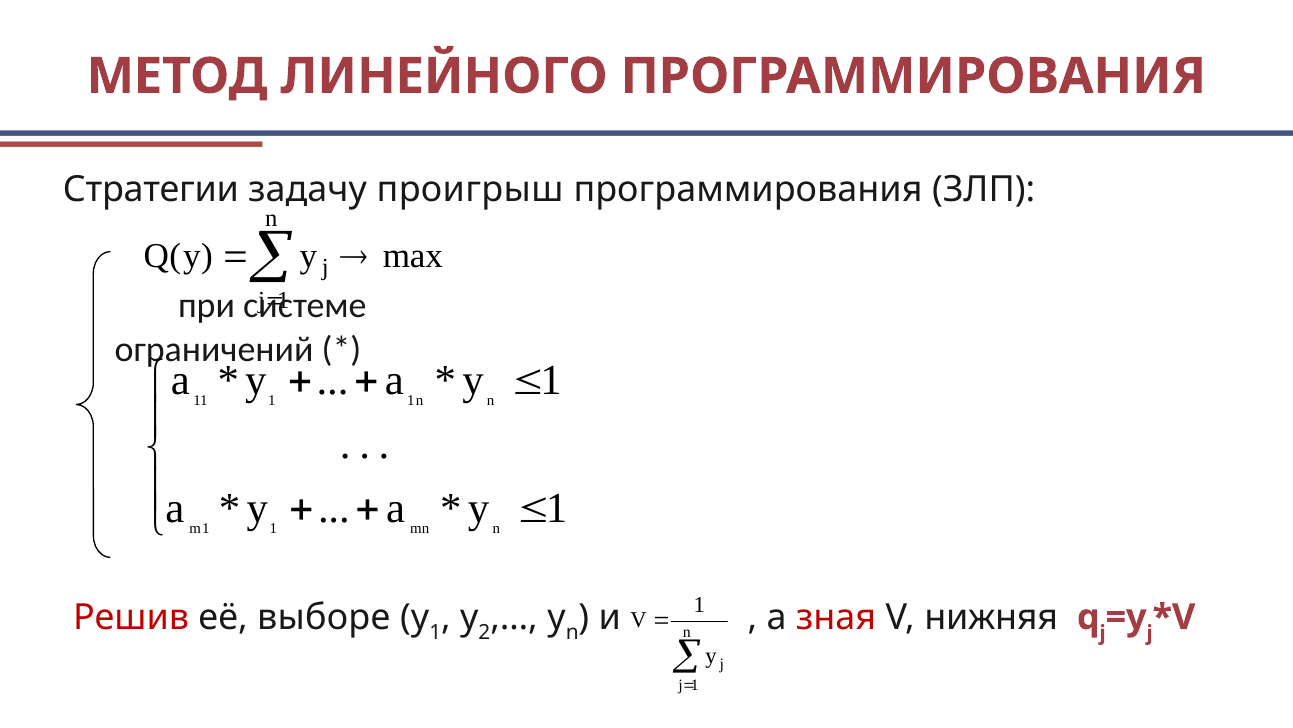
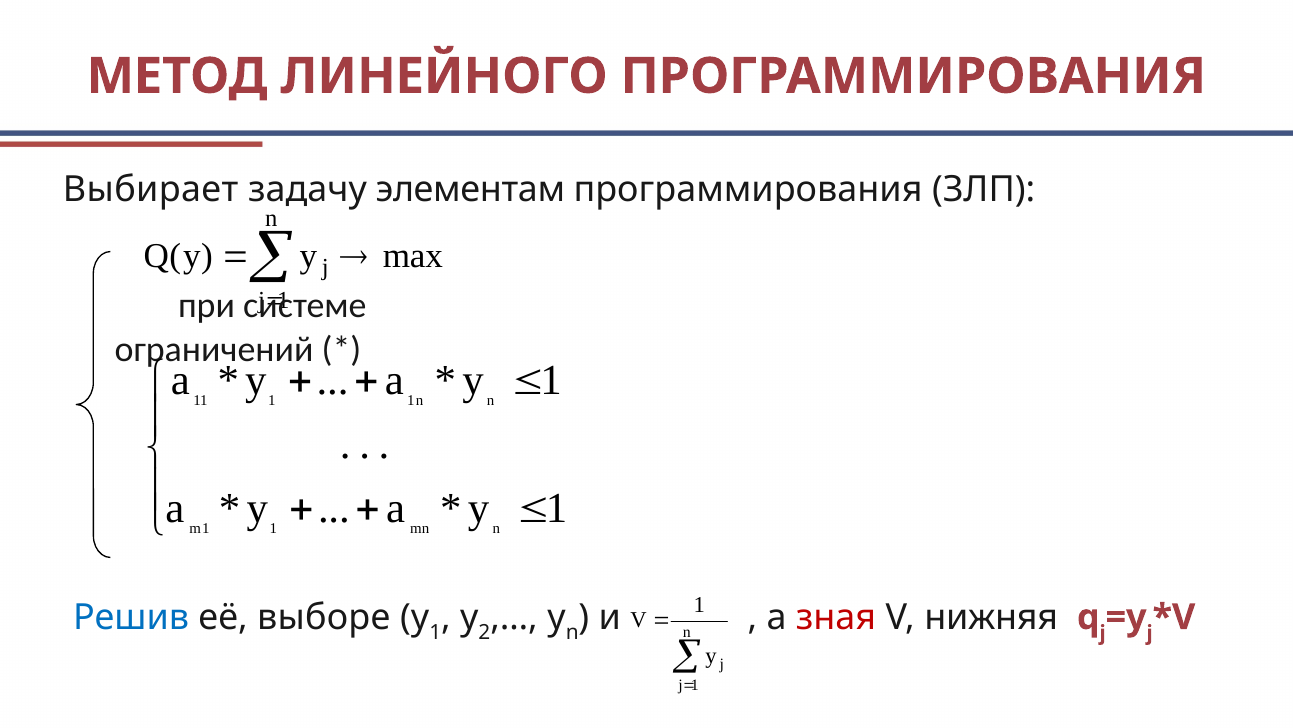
Стратегии: Стратегии -> Выбирает (151, 189)
проигрыш: проигрыш -> элементам (470, 189)
Решив colour: red -> blue (131, 617)
